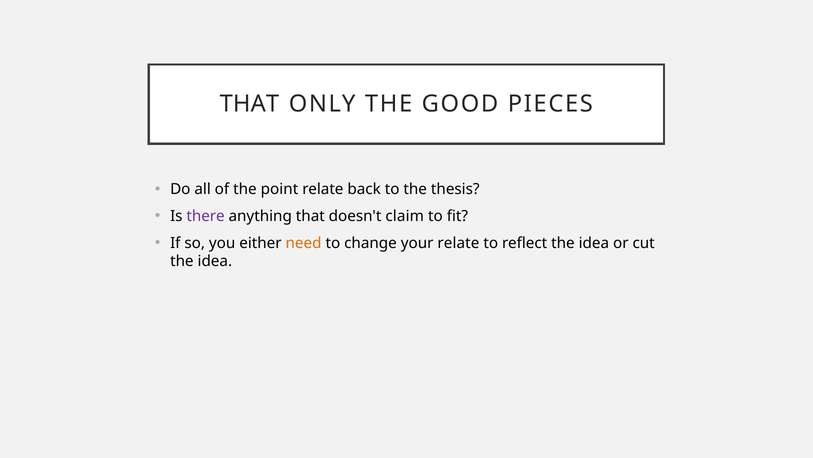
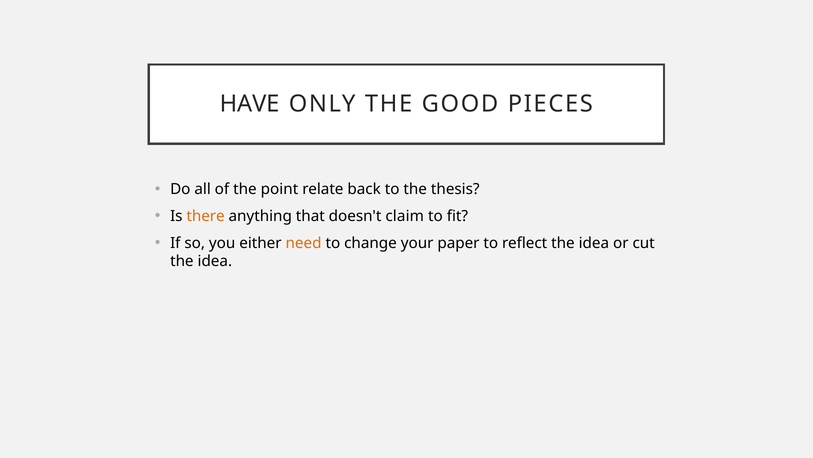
THAT: THAT -> HAVE (250, 104)
there colour: purple -> orange (206, 216)
your relate: relate -> paper (458, 243)
